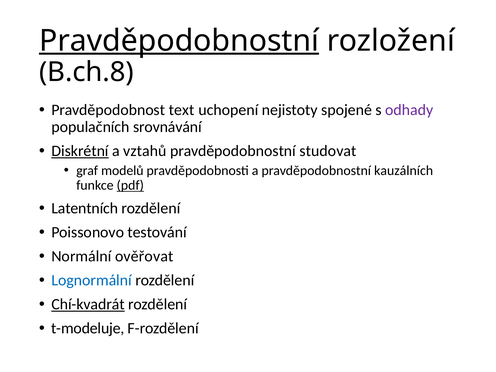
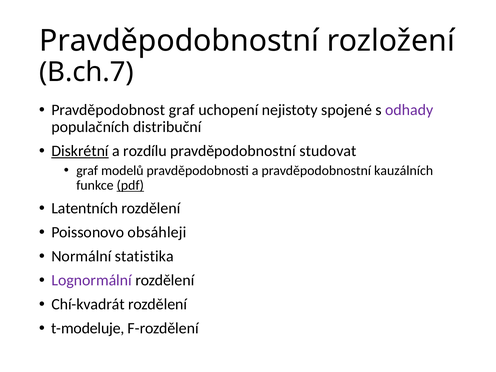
Pravděpodobnostní underline: present -> none (179, 41)
B.ch.8: B.ch.8 -> B.ch.7 (86, 72)
Pravděpodobnost text: text -> graf (182, 110)
srovnávání: srovnávání -> distribuční (167, 127)
vztahů: vztahů -> rozdílu (145, 151)
testování: testování -> obsáhleji (157, 232)
ověřovat: ověřovat -> statistika (144, 256)
Lognormální colour: blue -> purple (92, 280)
Chí-kvadrát underline: present -> none (88, 304)
